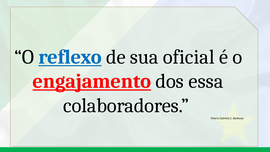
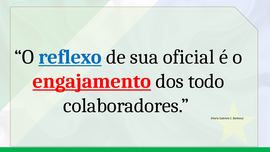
essa: essa -> todo (206, 81)
